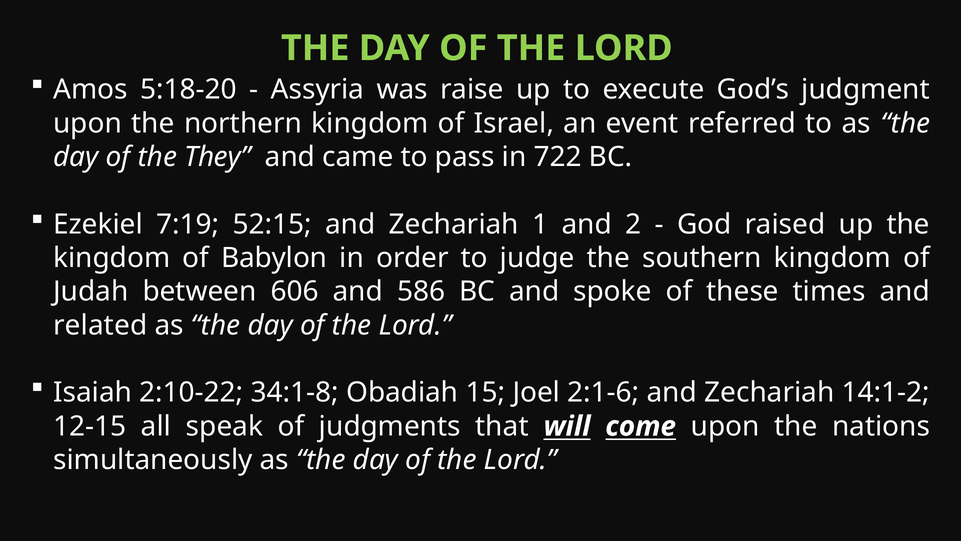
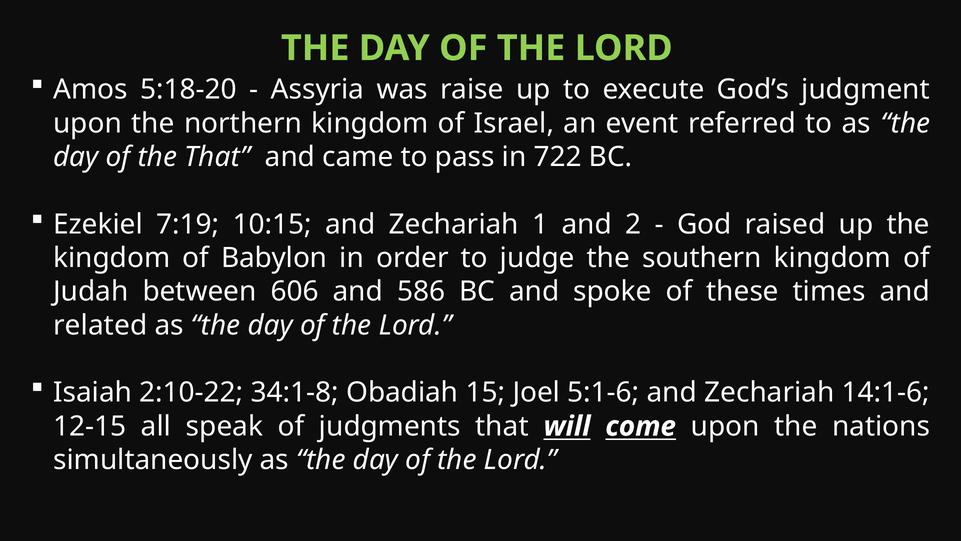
the They: They -> That (217, 157)
52:15: 52:15 -> 10:15 (272, 224)
2:1-6: 2:1-6 -> 5:1-6 (603, 392)
14:1-2: 14:1-2 -> 14:1-6 (886, 392)
